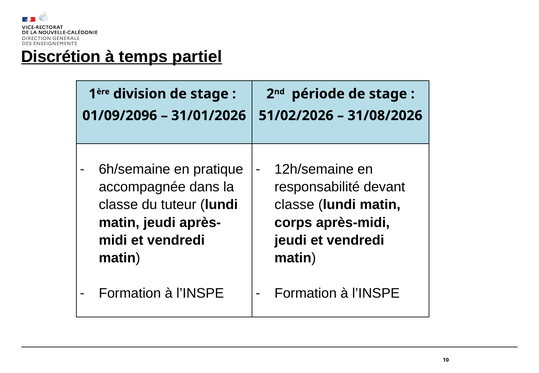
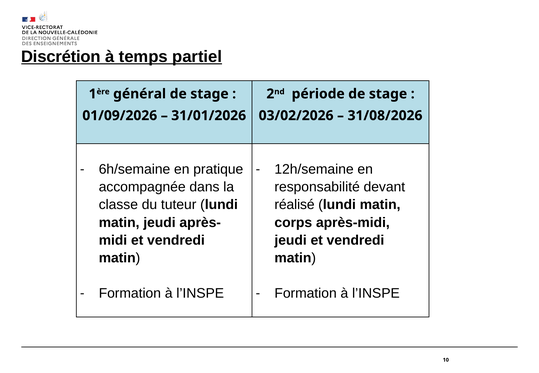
division: division -> général (140, 94)
01/09/2096: 01/09/2096 -> 01/09/2026 (120, 116)
51/02/2026: 51/02/2026 -> 03/02/2026 (296, 116)
classe: classe -> réalisé (295, 205)
